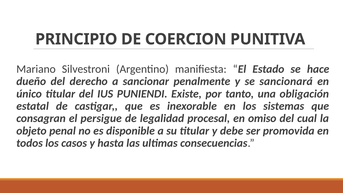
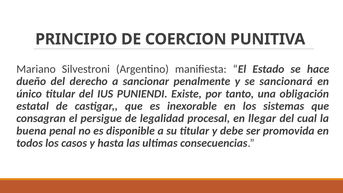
omiso: omiso -> llegar (262, 118)
objeto: objeto -> buena (31, 131)
